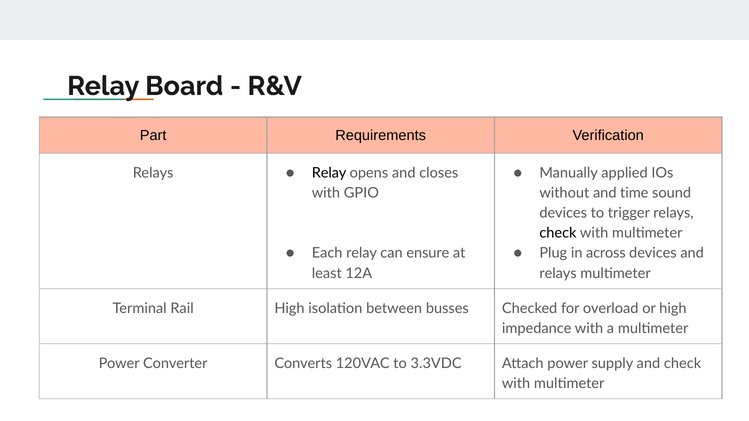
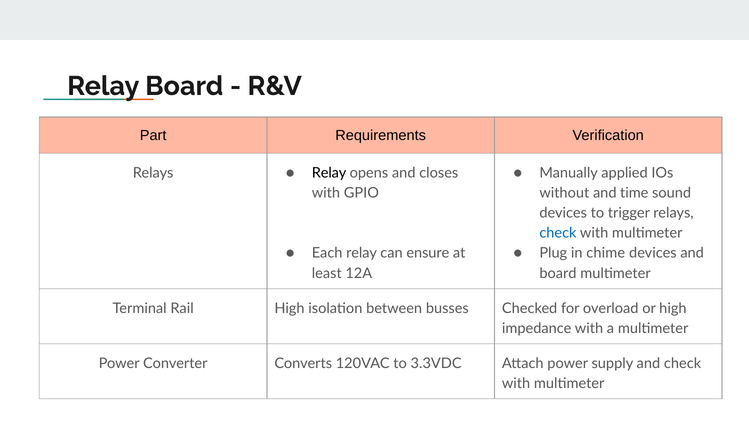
check colour: black -> blue (558, 233)
across: across -> chime (606, 253)
relays: relays -> board (558, 273)
